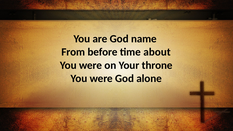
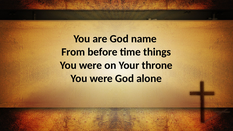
about: about -> things (157, 52)
